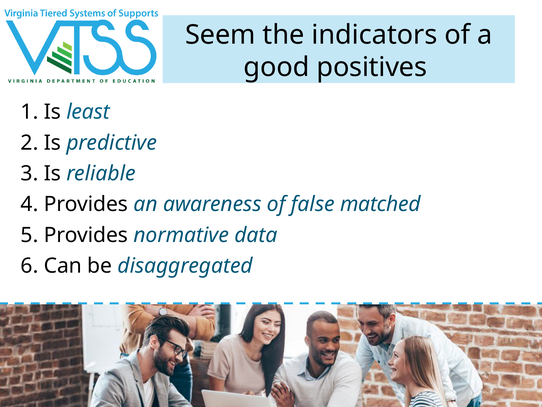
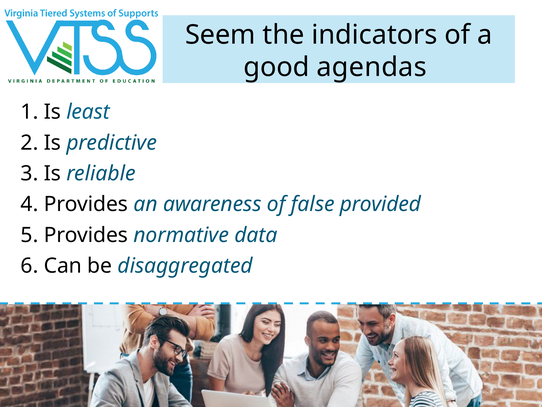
positives: positives -> agendas (372, 67)
matched: matched -> provided (380, 204)
